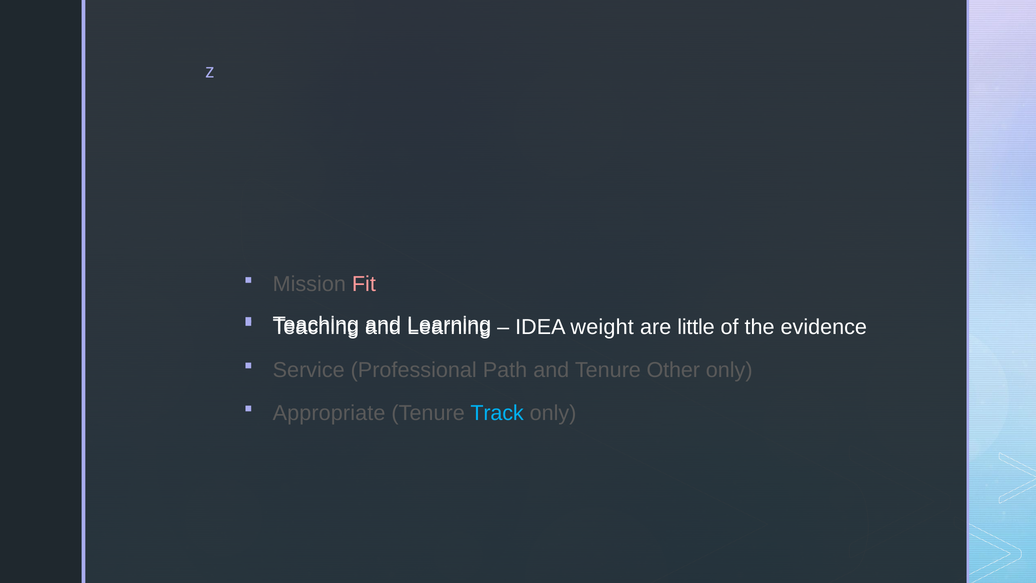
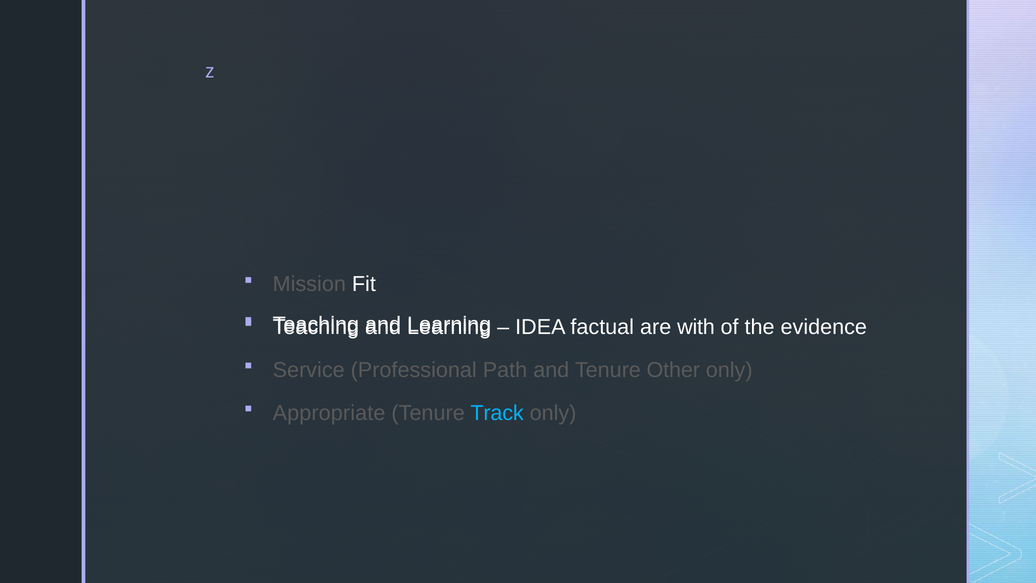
Fit colour: pink -> white (364, 284)
weight: weight -> factual (602, 327)
little: little -> with (696, 327)
